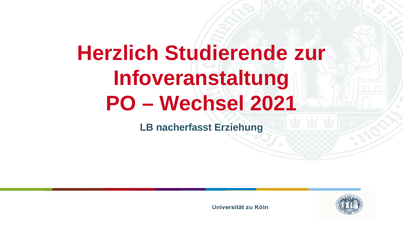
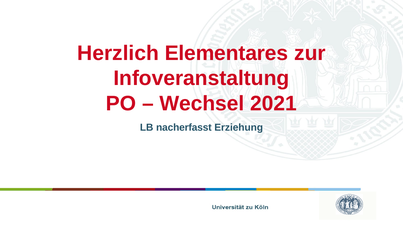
Studierende: Studierende -> Elementares (226, 53)
